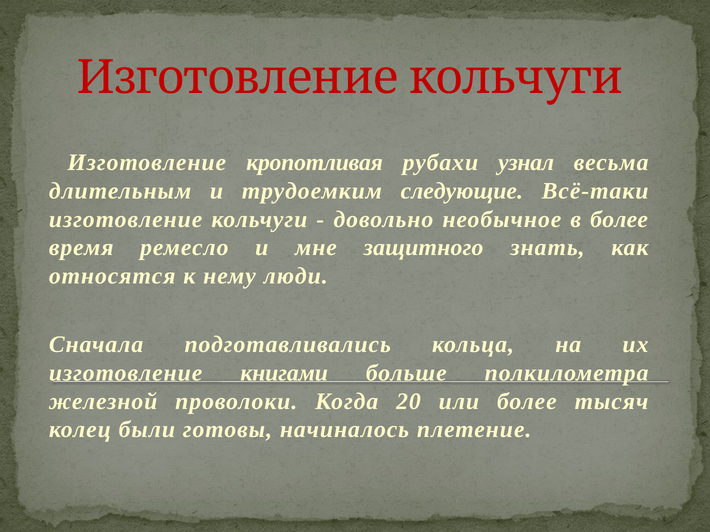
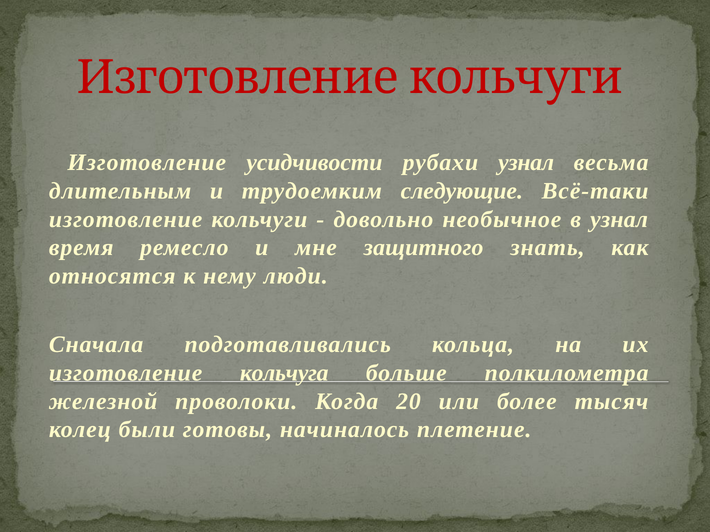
кропотливая: кропотливая -> усидчивости (314, 163)
в более: более -> узнал (619, 219)
книгами: книгами -> кольчуга (284, 373)
